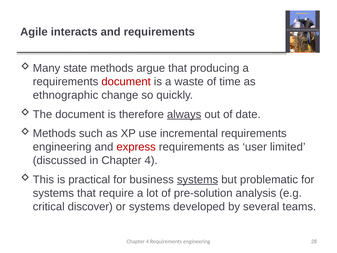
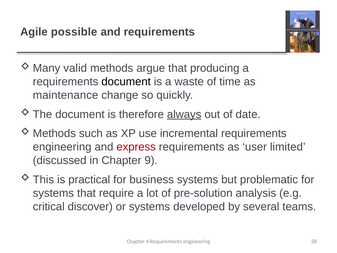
interacts: interacts -> possible (74, 32)
state: state -> valid (75, 68)
document colour: red -> black (126, 82)
ethnographic: ethnographic -> maintenance (66, 95)
in Chapter 4: 4 -> 9 (151, 160)
systems underline: present -> none (198, 179)
